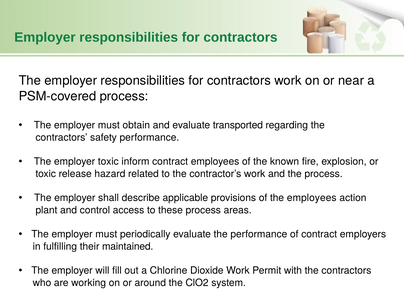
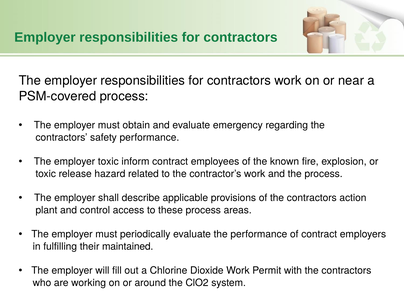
transported: transported -> emergency (238, 125)
of the employees: employees -> contractors (312, 198)
